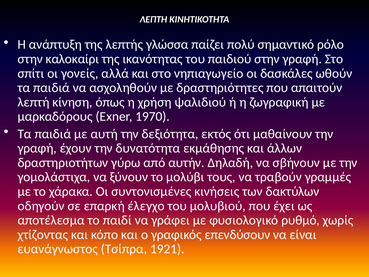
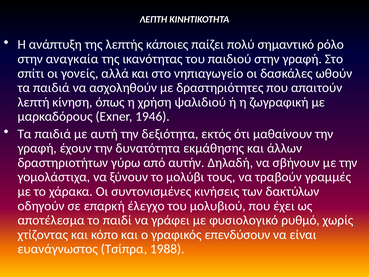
γλώσσα: γλώσσα -> κάποιες (167, 45)
καλοκαίρι: καλοκαίρι -> αναγκαία (72, 59)
1970: 1970 -> 1946 (153, 116)
1921: 1921 -> 1988 (167, 249)
